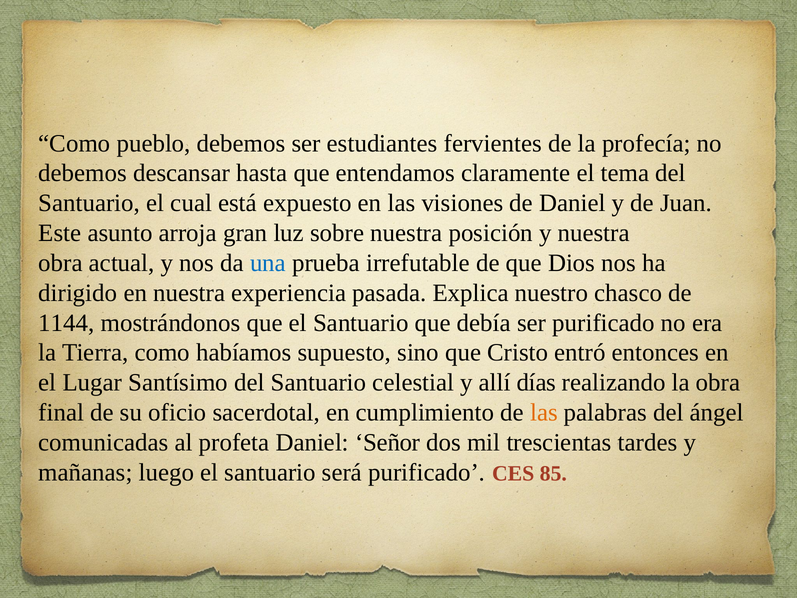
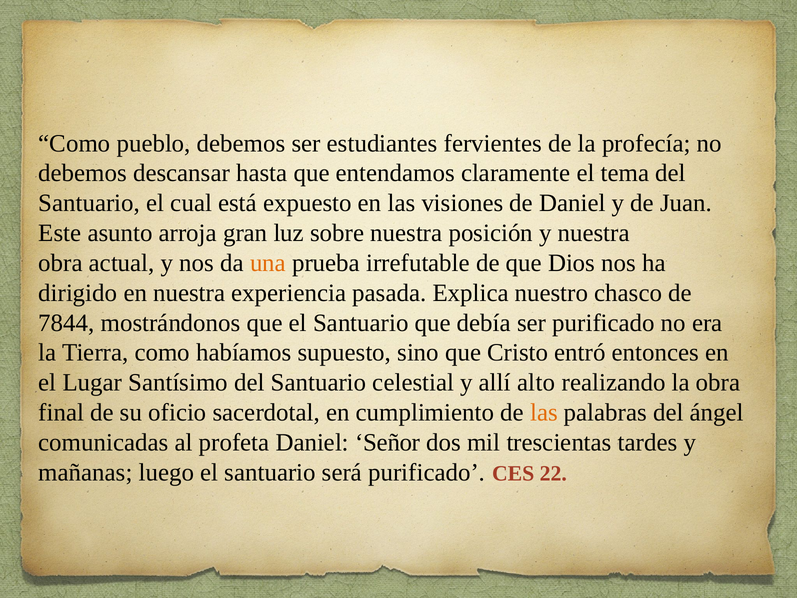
una colour: blue -> orange (268, 263)
1144: 1144 -> 7844 (66, 323)
días: días -> alto (536, 382)
85: 85 -> 22 (553, 473)
